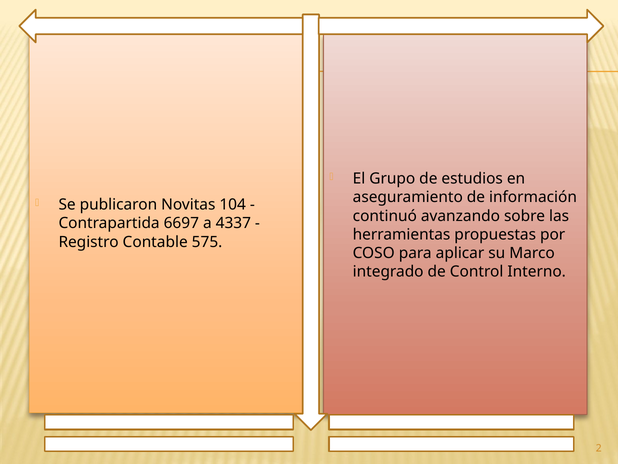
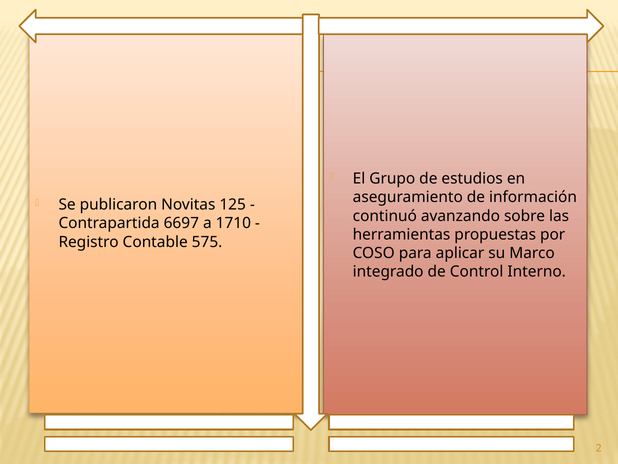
104: 104 -> 125 (233, 205)
4337: 4337 -> 1710 (233, 223)
